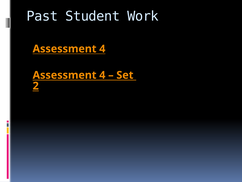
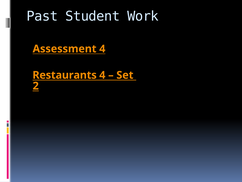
Assessment: Assessment -> Restaurants (65, 75)
